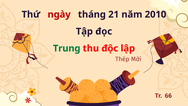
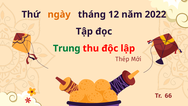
ngày colour: red -> orange (59, 14)
21: 21 -> 12 (114, 14)
2010: 2010 -> 2022 (156, 14)
